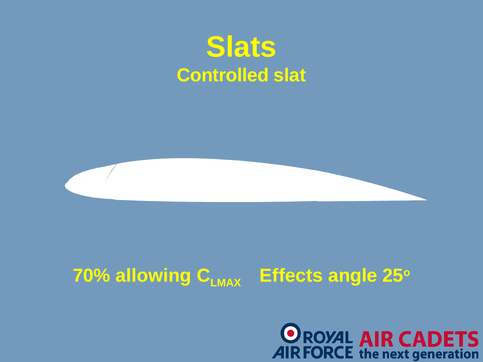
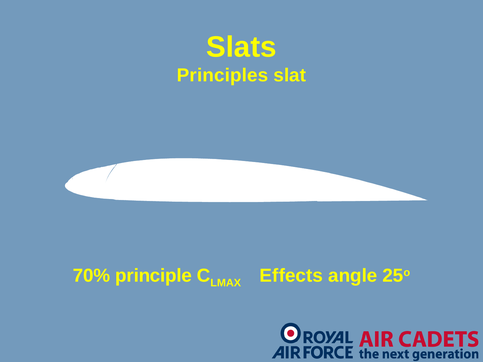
Controlled: Controlled -> Principles (223, 75)
allowing: allowing -> principle (154, 276)
